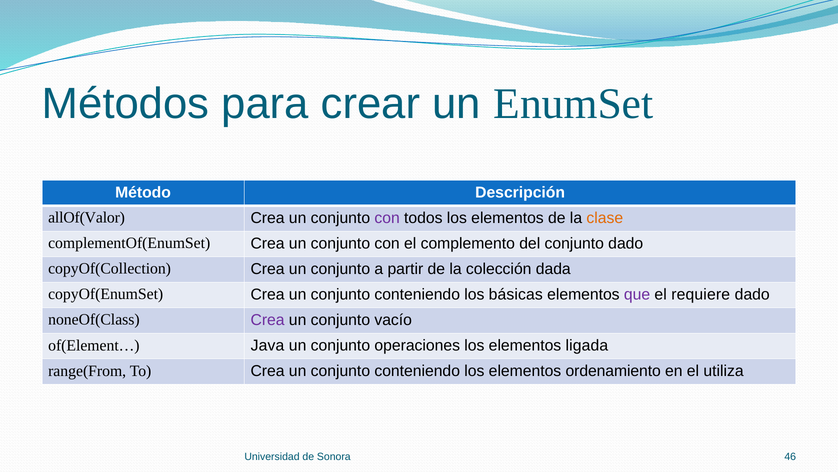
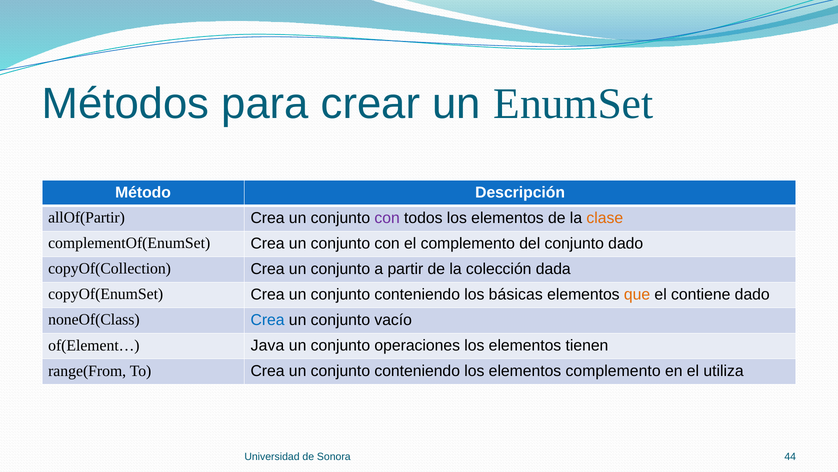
allOf(Valor: allOf(Valor -> allOf(Partir (87, 217)
que colour: purple -> orange (637, 294)
requiere: requiere -> contiene (701, 294)
Crea colour: purple -> blue (268, 320)
ligada: ligada -> tienen (587, 345)
elementos ordenamiento: ordenamiento -> complemento (613, 371)
46: 46 -> 44 (790, 456)
